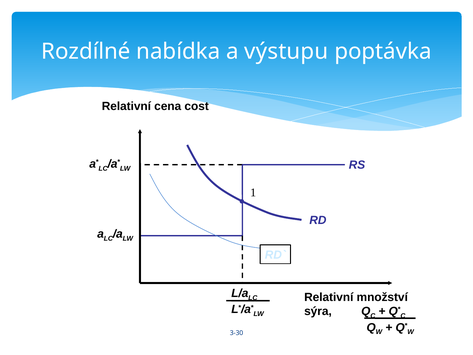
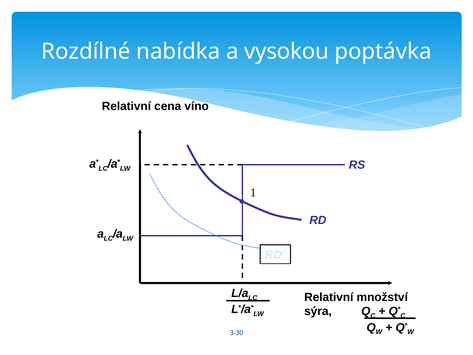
výstupu: výstupu -> vysokou (287, 51)
cost: cost -> víno (197, 106)
